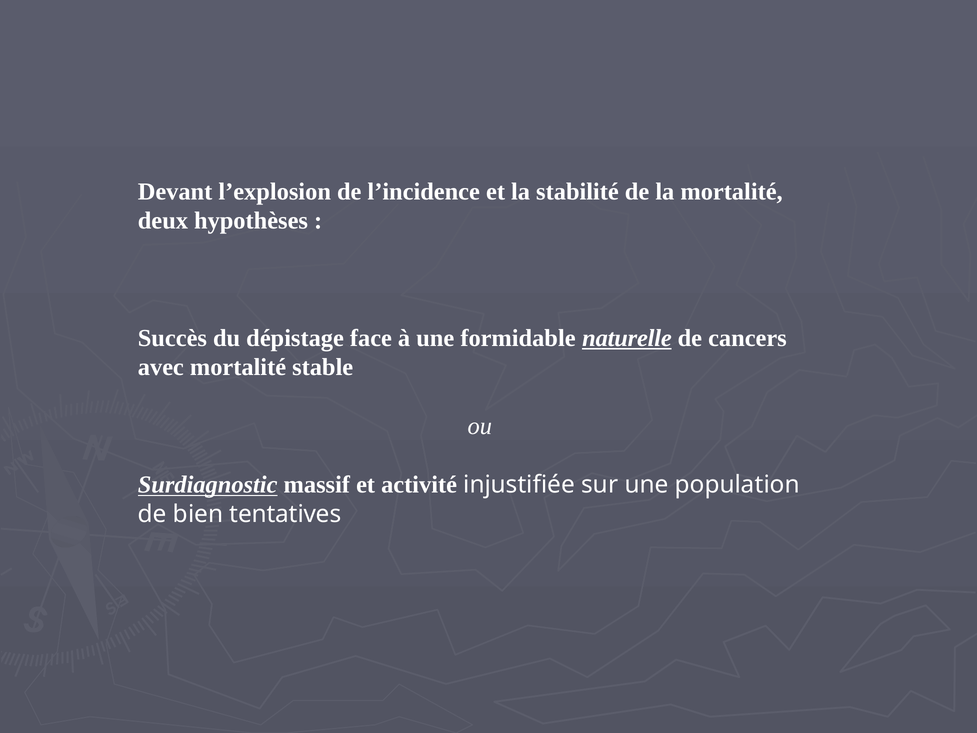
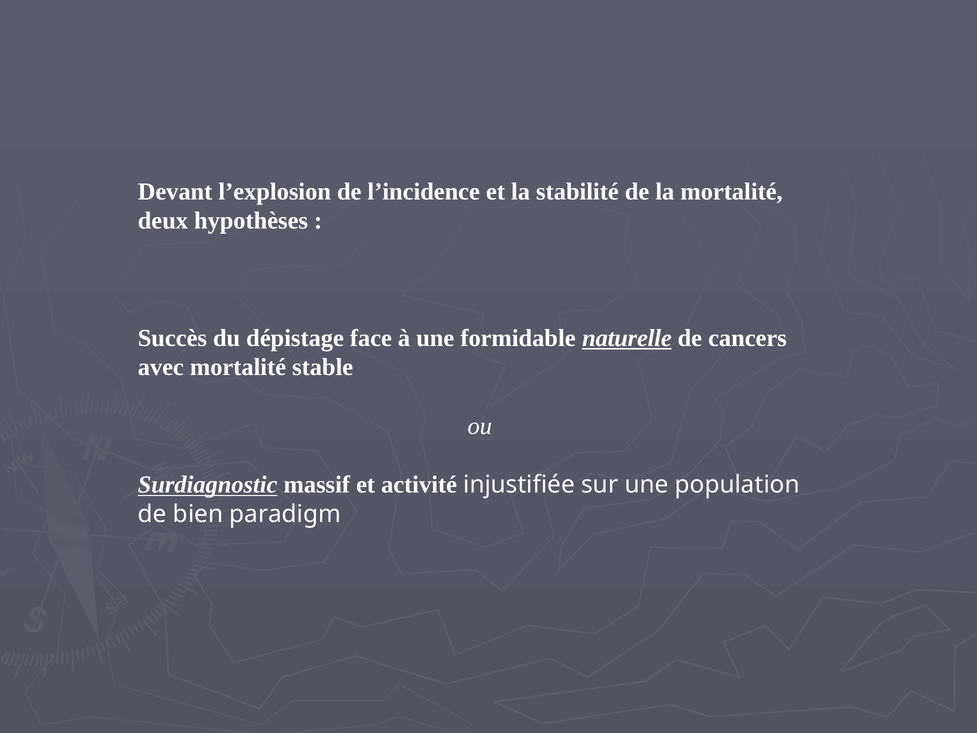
tentatives: tentatives -> paradigm (285, 514)
